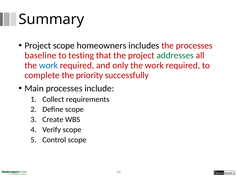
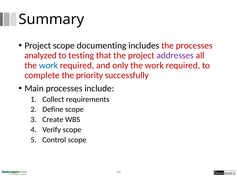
homeowners: homeowners -> documenting (102, 46)
baseline: baseline -> analyzed (41, 56)
addresses colour: green -> purple (175, 56)
